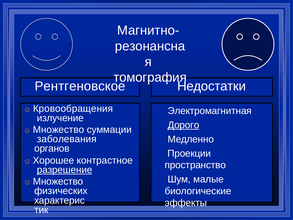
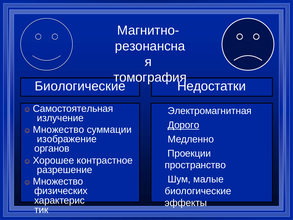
Рентгеновское: Рентгеновское -> Биологические (80, 86)
Кровообращения: Кровообращения -> Самостоятельная (73, 108)
заболевания: заболевания -> изображение (67, 139)
разрешение underline: present -> none (65, 170)
